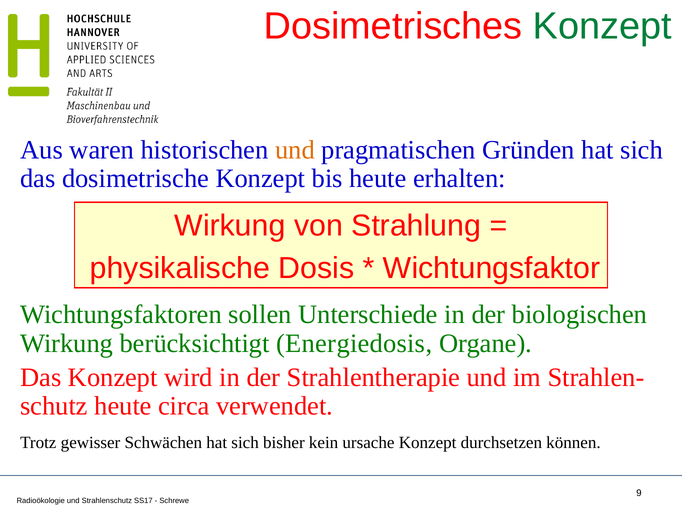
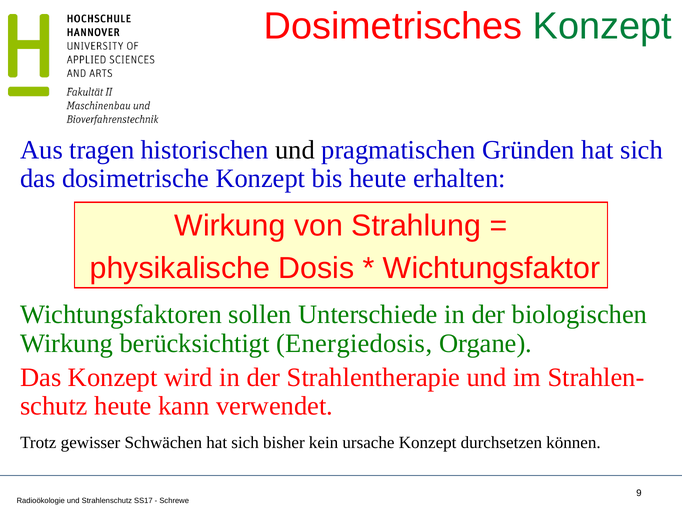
waren: waren -> tragen (102, 150)
und colour: orange -> black (295, 150)
circa: circa -> kann (184, 406)
